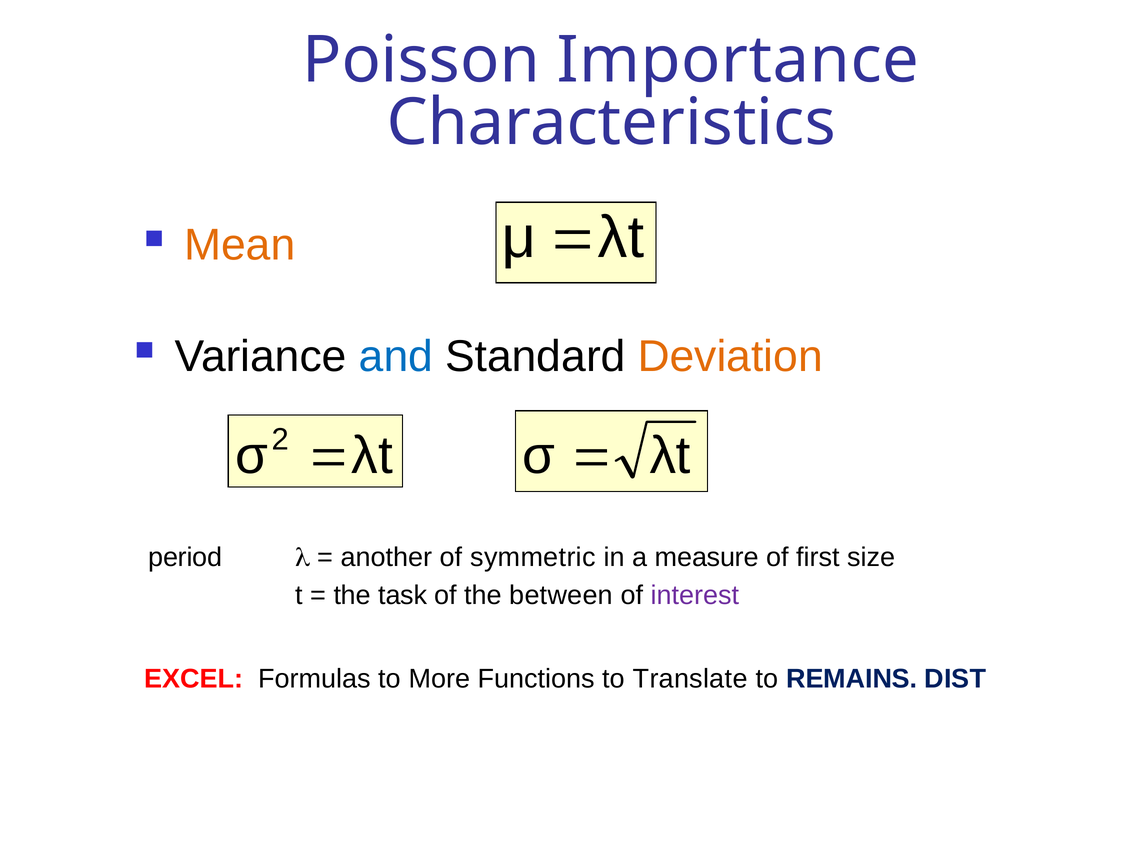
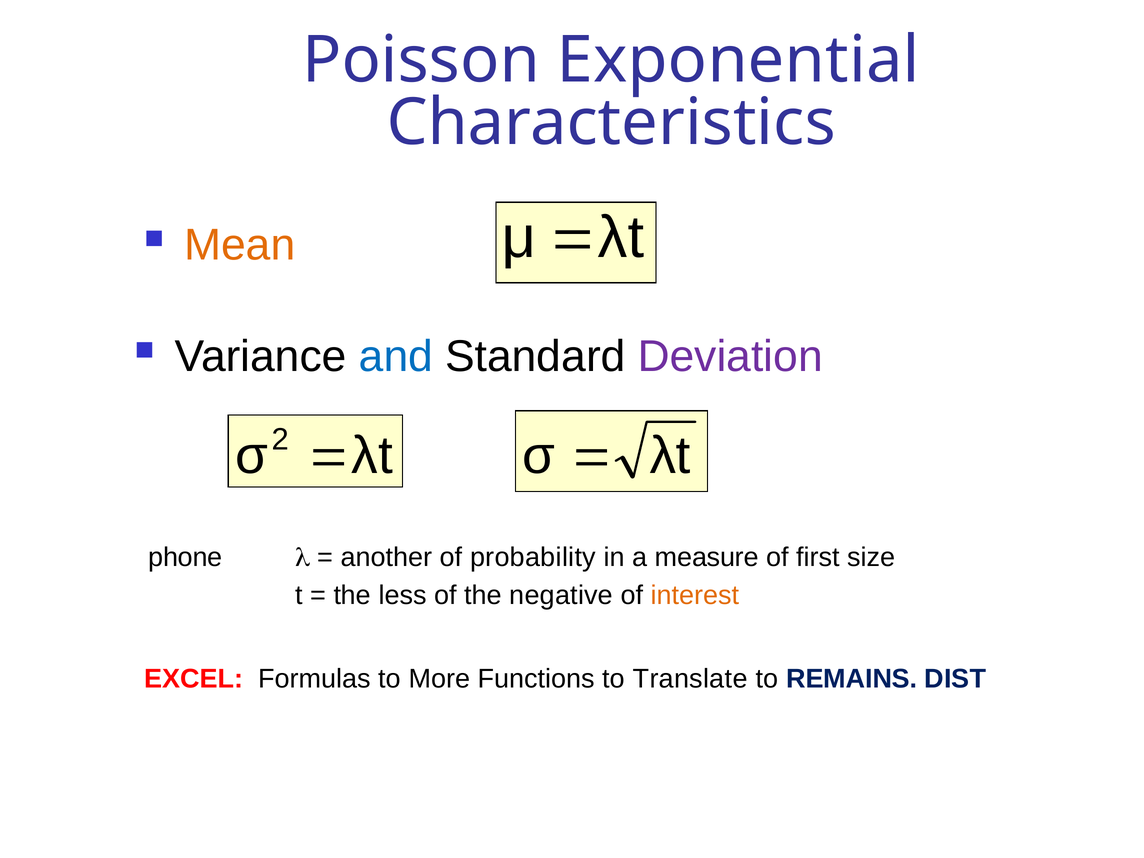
Importance: Importance -> Exponential (738, 60)
Deviation colour: orange -> purple (730, 356)
period: period -> phone (185, 557)
symmetric: symmetric -> probability (533, 557)
task: task -> less (403, 595)
between: between -> negative (561, 595)
interest colour: purple -> orange (695, 595)
